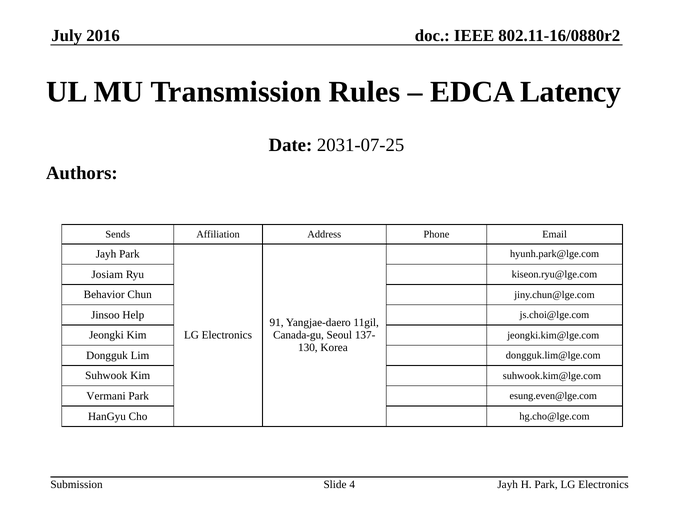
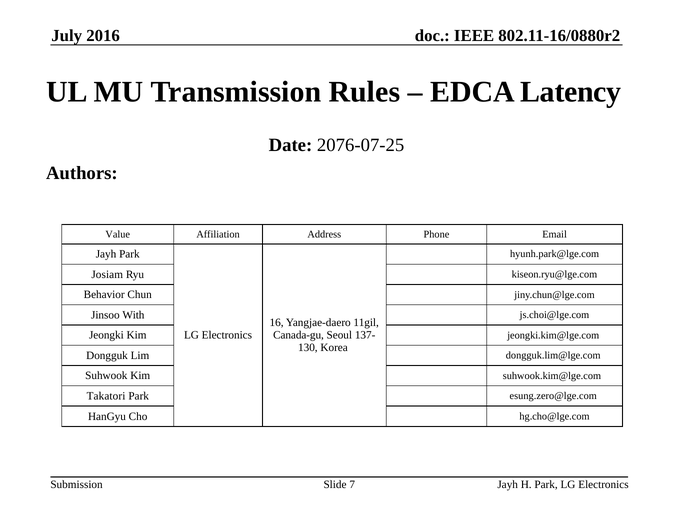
2031-07-25: 2031-07-25 -> 2076-07-25 (361, 145)
Sends: Sends -> Value (118, 234)
Help: Help -> With (133, 315)
91: 91 -> 16 (277, 323)
Vermani: Vermani -> Takatori (106, 396)
esung.even@lge.com: esung.even@lge.com -> esung.zero@lge.com (553, 396)
4: 4 -> 7 (352, 484)
